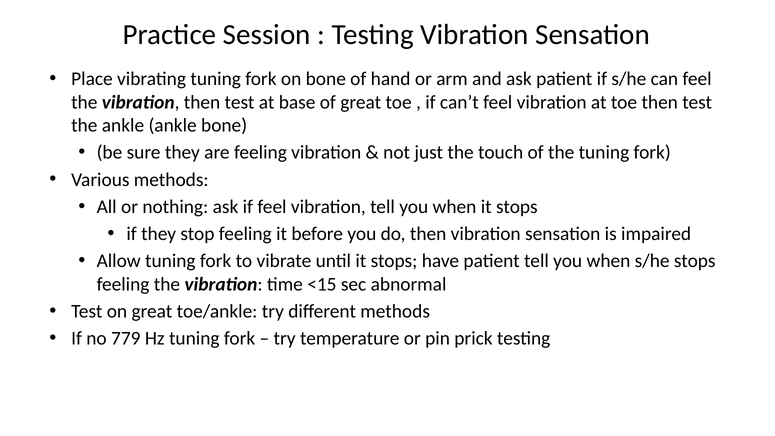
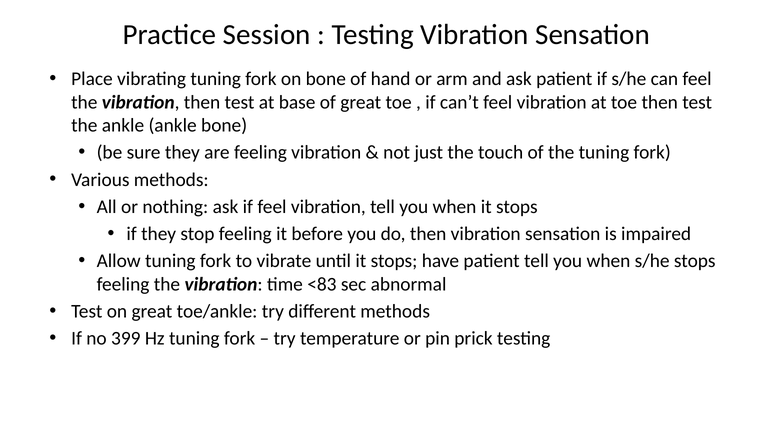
<15: <15 -> <83 (322, 284)
779: 779 -> 399 (126, 338)
